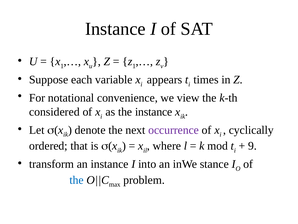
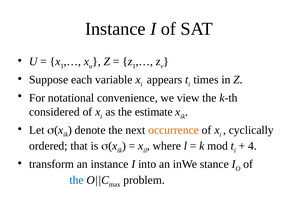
the instance: instance -> estimate (154, 112)
occurrence colour: purple -> orange (174, 130)
9: 9 -> 4 (252, 146)
